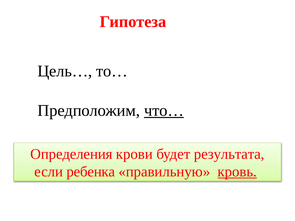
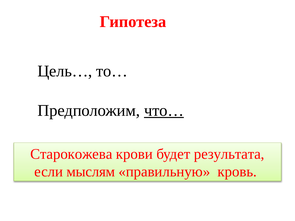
Определения: Определения -> Старокожева (71, 154)
ребенка: ребенка -> мыслям (91, 172)
кровь underline: present -> none (237, 172)
